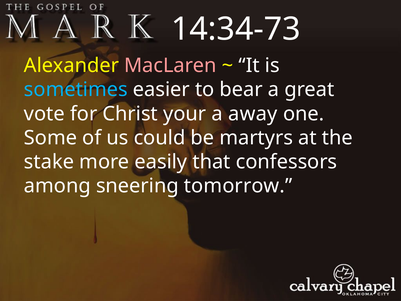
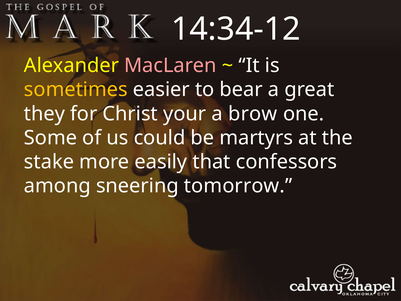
14:34-73: 14:34-73 -> 14:34-12 (236, 29)
sometimes colour: light blue -> yellow (76, 90)
vote: vote -> they (44, 114)
away: away -> brow (253, 114)
